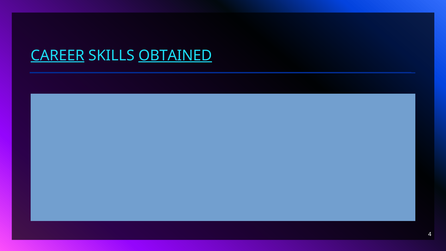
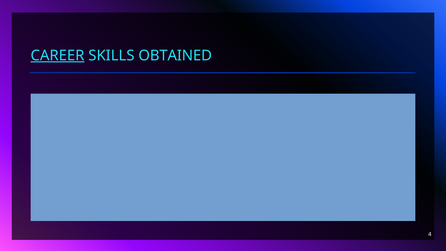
OBTAINED underline: present -> none (175, 55)
